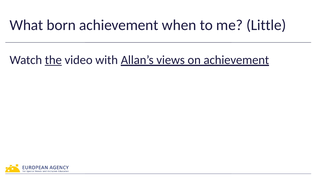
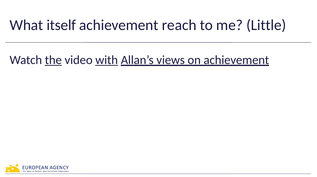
born: born -> itself (61, 25)
when: when -> reach (179, 25)
with underline: none -> present (107, 60)
